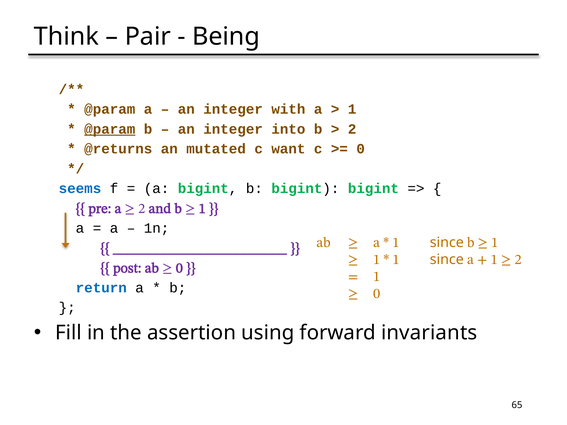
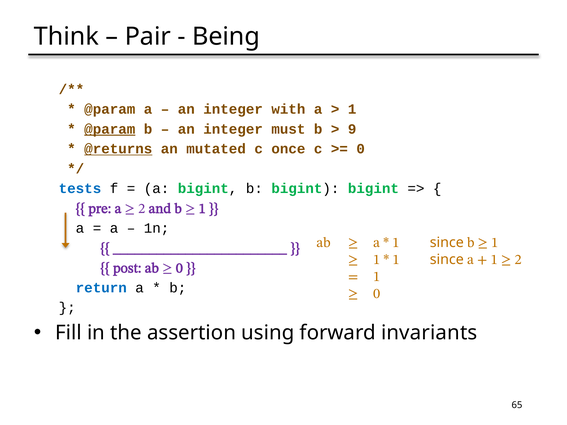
into: into -> must (288, 129)
2: 2 -> 9 (352, 129)
@returns underline: none -> present (118, 149)
want: want -> once (288, 149)
seems: seems -> tests (80, 189)
